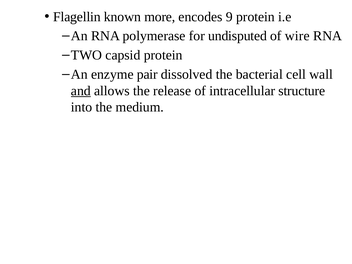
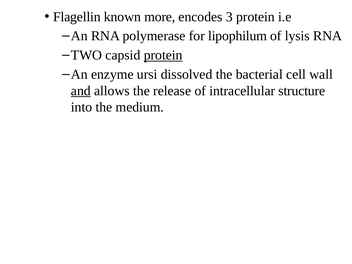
9: 9 -> 3 (229, 17)
undisputed: undisputed -> lipophilum (238, 36)
wire: wire -> lysis (297, 36)
protein underline: none -> present (163, 55)
pair: pair -> ursi (147, 74)
